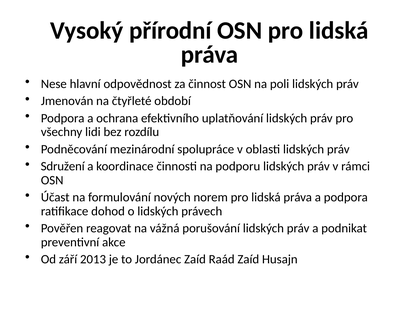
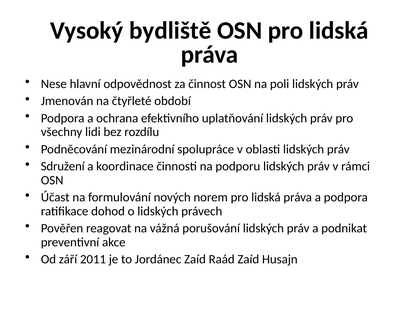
přírodní: přírodní -> bydliště (170, 31)
2013: 2013 -> 2011 (93, 259)
